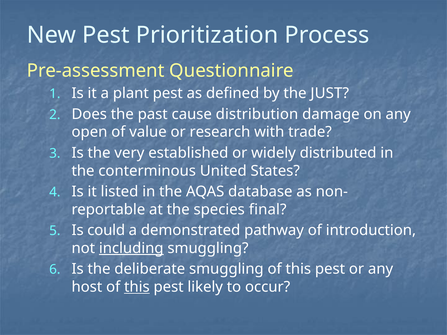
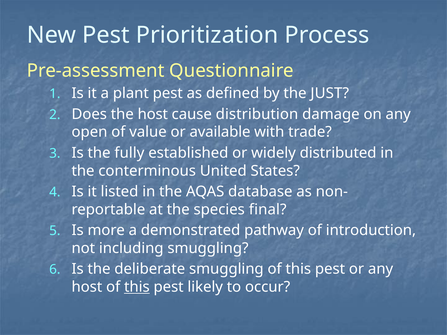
the past: past -> host (153, 114)
research: research -> available (220, 132)
very: very -> fully (129, 153)
could: could -> more (106, 230)
including underline: present -> none (131, 248)
